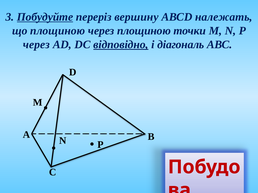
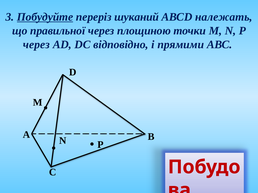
вершину: вершину -> шуканий (137, 17)
що площиною: площиною -> правильної (58, 31)
відповідно underline: present -> none (121, 45)
діагональ: діагональ -> прямими (181, 45)
